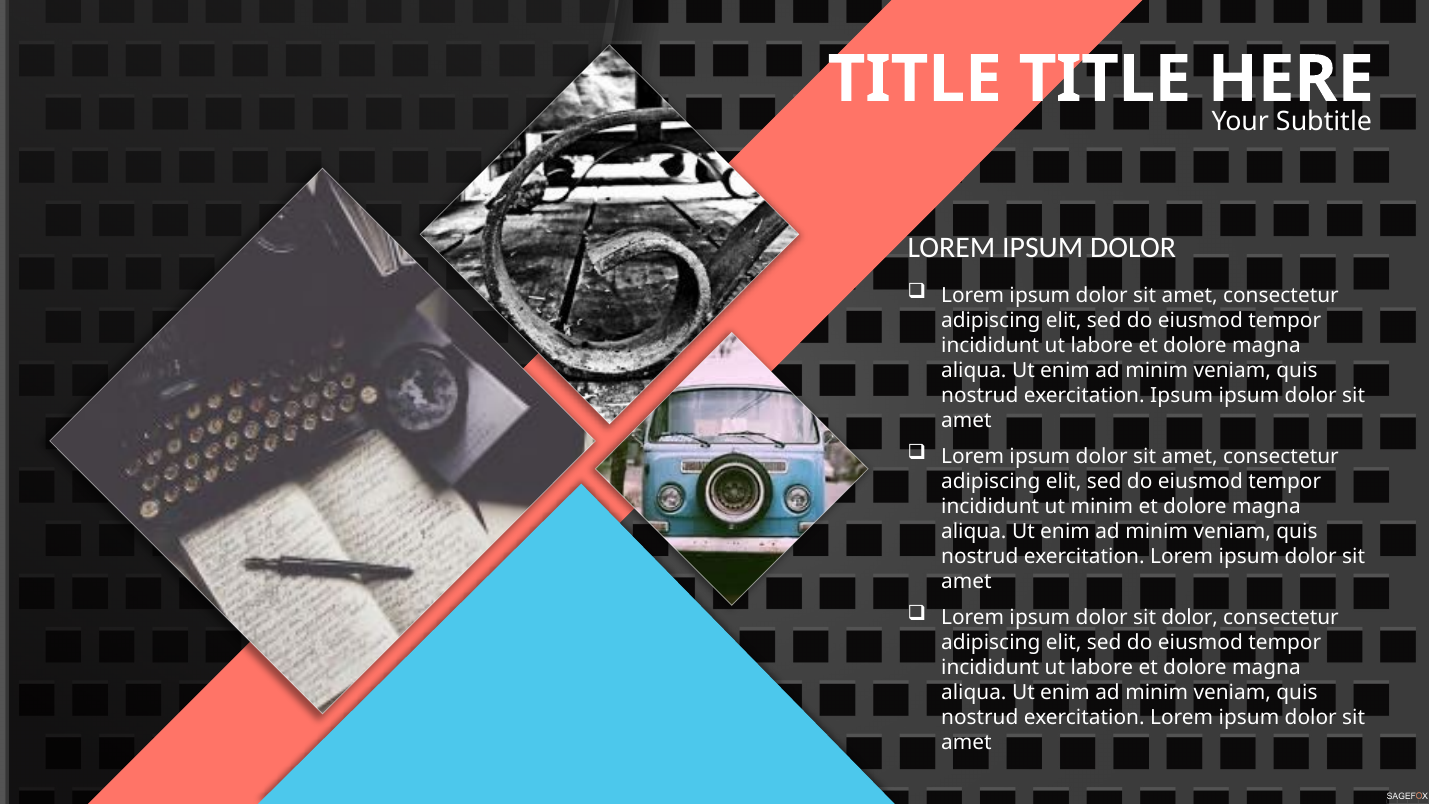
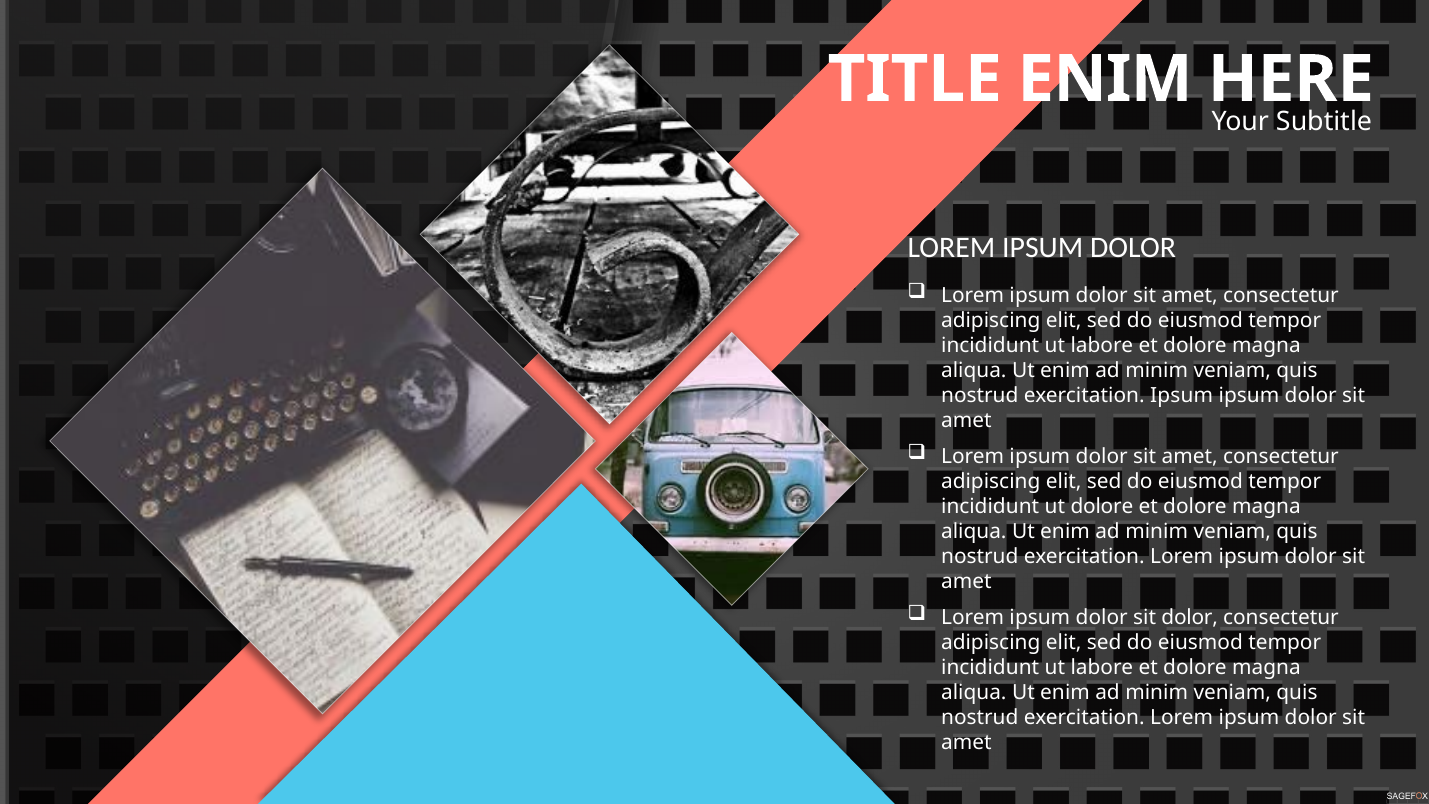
TITLE TITLE: TITLE -> ENIM (1105, 79)
ut minim: minim -> dolore (1102, 506)
